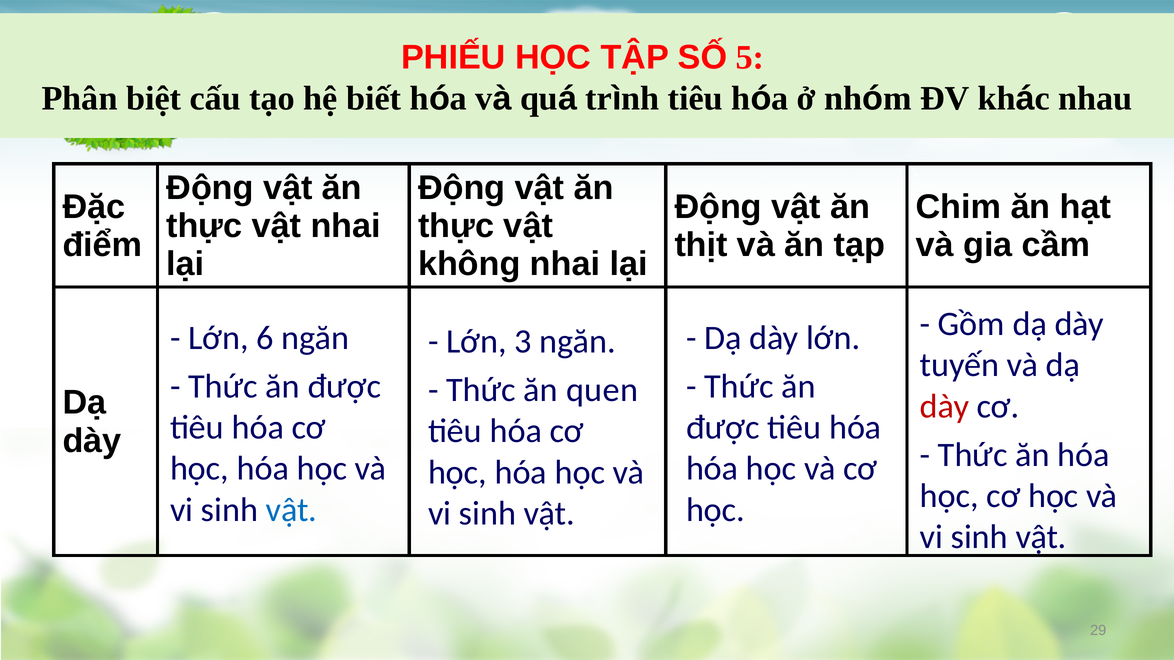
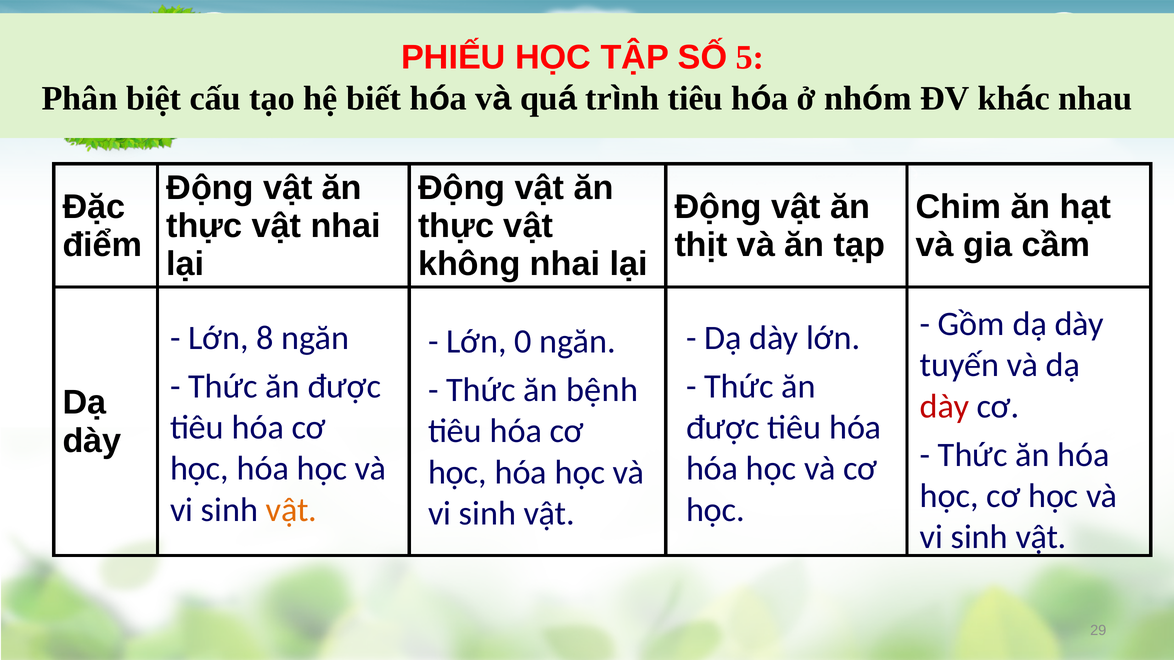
6: 6 -> 8 (265, 338)
3: 3 -> 0 (523, 342)
quen: quen -> bệnh (602, 390)
vật colour: blue -> orange (291, 510)
